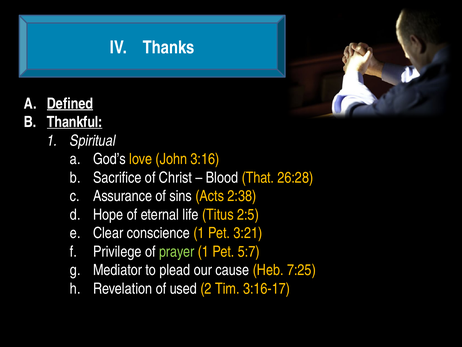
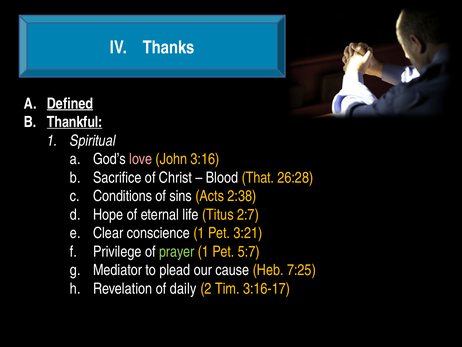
love colour: yellow -> pink (141, 159)
Assurance: Assurance -> Conditions (123, 196)
2:5: 2:5 -> 2:7 (248, 214)
used: used -> daily (183, 288)
